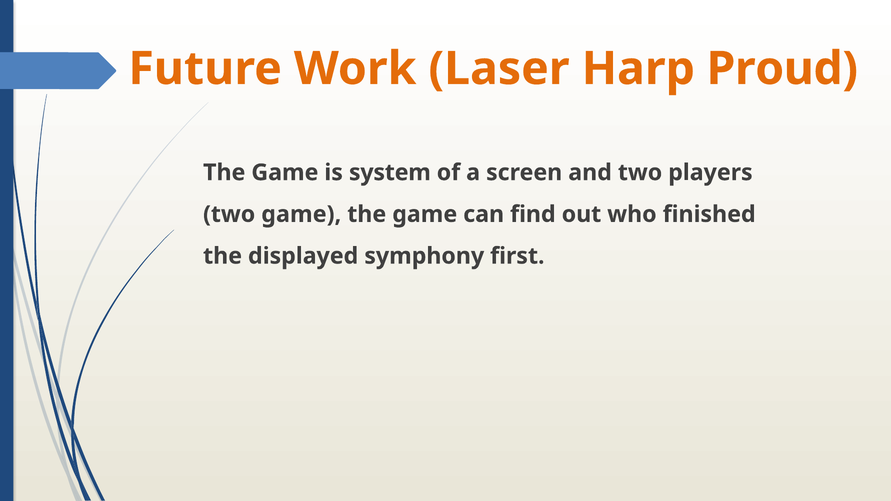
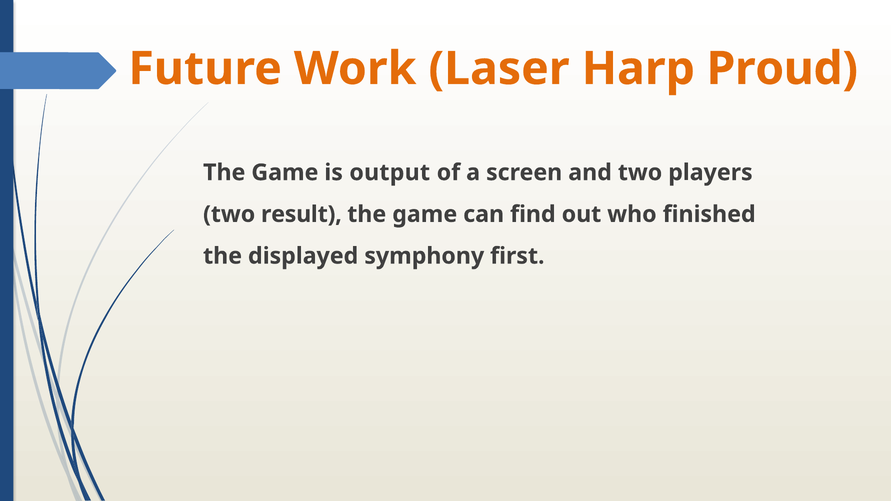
system: system -> output (390, 173)
two game: game -> result (301, 214)
